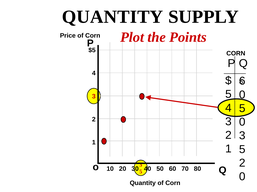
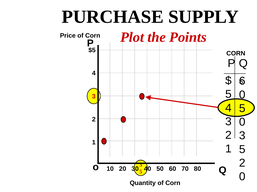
QUANTITY: QUANTITY -> PURCHASE (113, 17)
